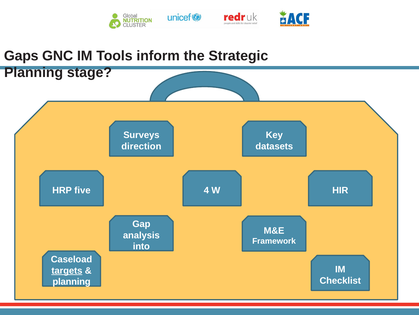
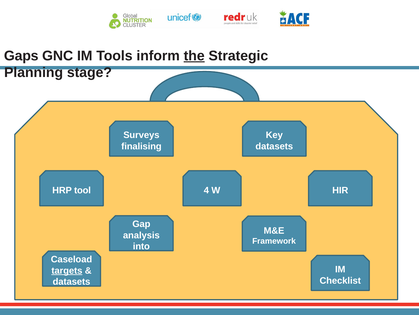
the underline: none -> present (194, 56)
direction: direction -> finalising (141, 146)
five: five -> tool (83, 190)
planning: planning -> datasets (72, 281)
